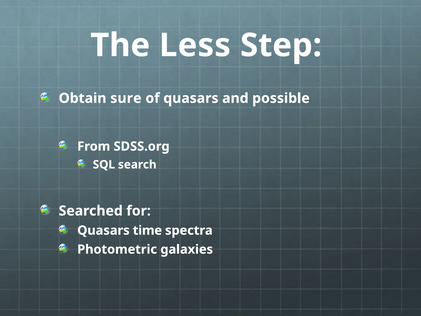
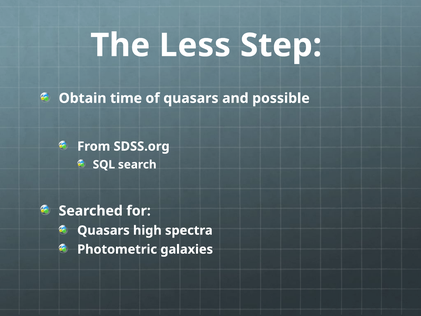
sure: sure -> time (126, 98)
time: time -> high (147, 230)
